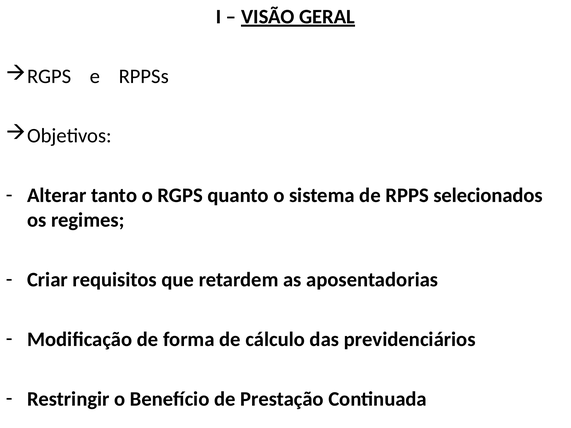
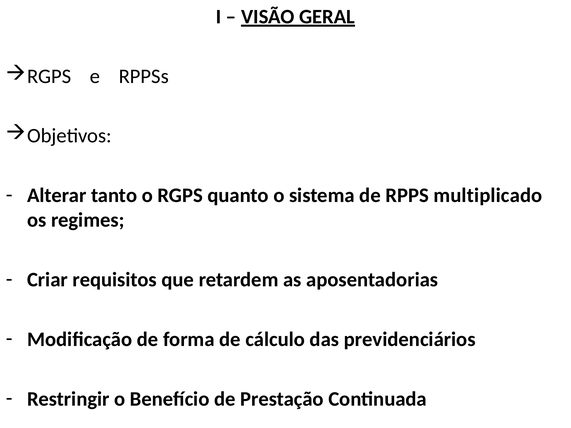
selecionados: selecionados -> multiplicado (488, 196)
